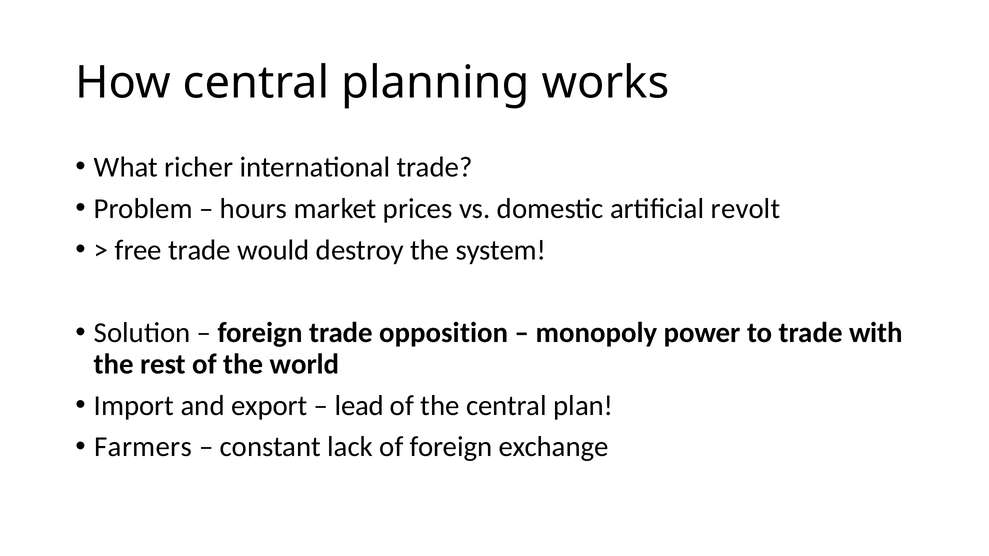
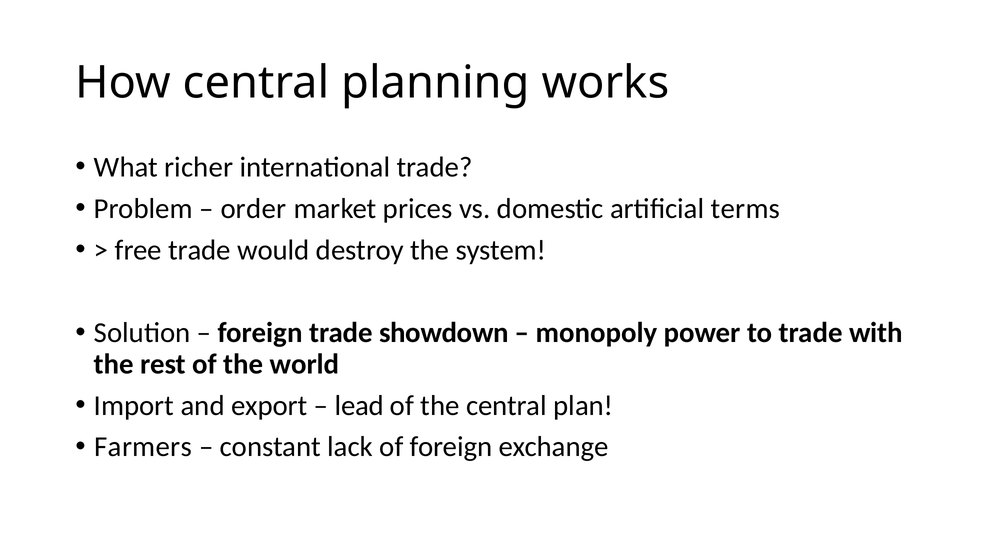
hours: hours -> order (253, 209)
revolt: revolt -> terms (746, 209)
opposition: opposition -> showdown (444, 333)
